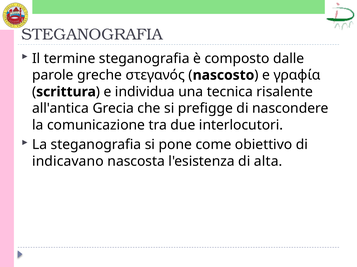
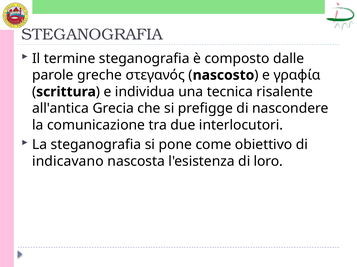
alta: alta -> loro (268, 162)
